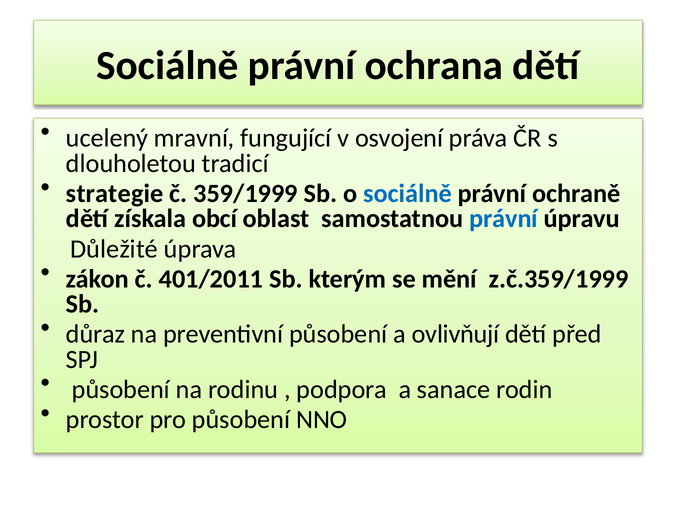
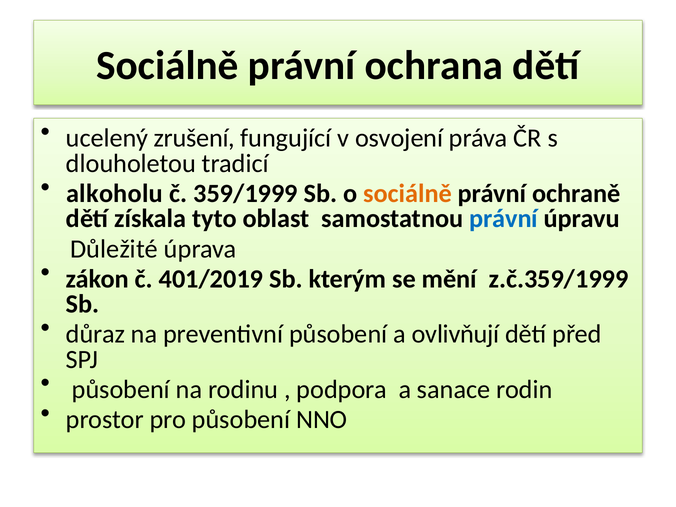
mravní: mravní -> zrušení (194, 138)
strategie: strategie -> alkoholu (115, 194)
sociálně colour: blue -> orange (408, 194)
obcí: obcí -> tyto (214, 219)
401/2011: 401/2011 -> 401/2019 (211, 279)
